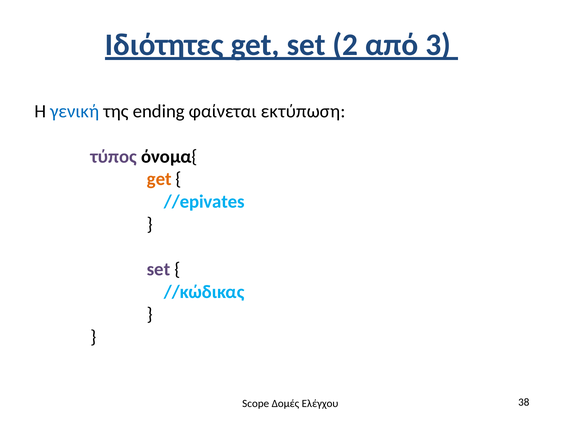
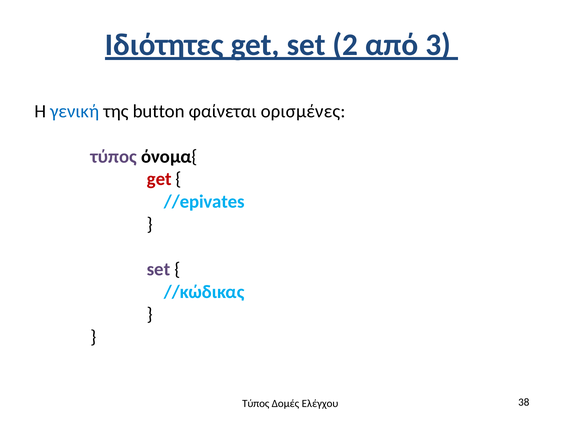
ending: ending -> button (159, 111)
εκτύπωση: εκτύπωση -> ορισμένες (303, 111)
get colour: orange -> red (159, 179)
Scope: Scope -> Τύπος (256, 403)
